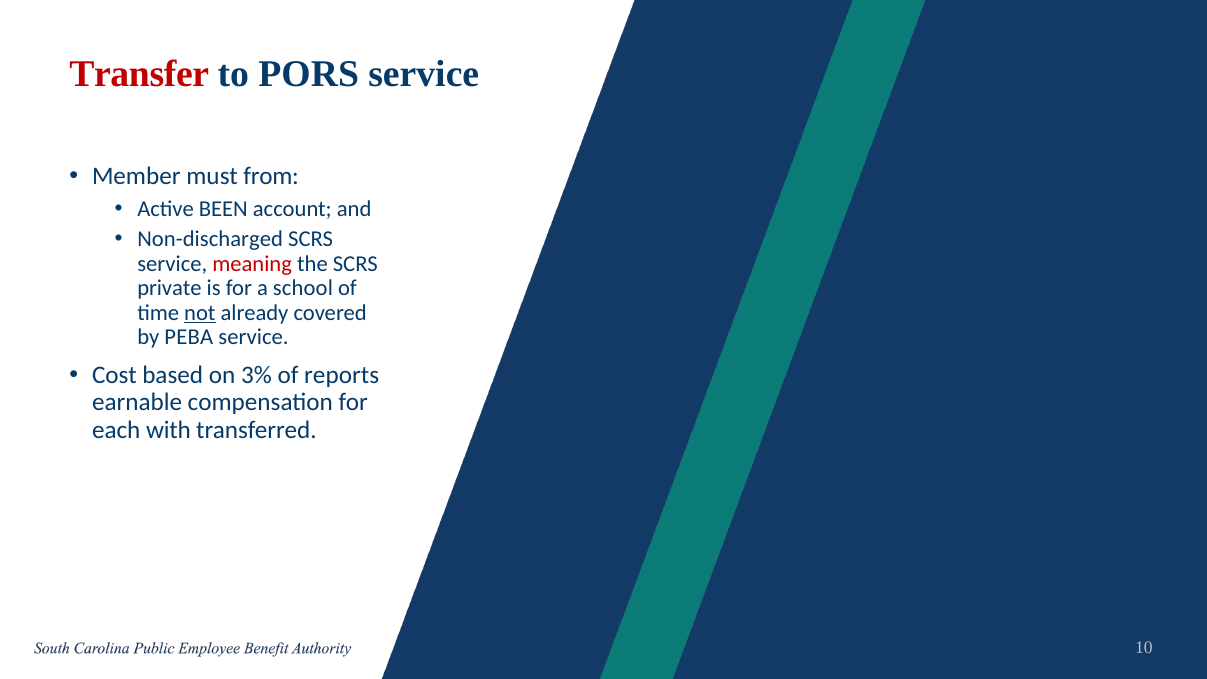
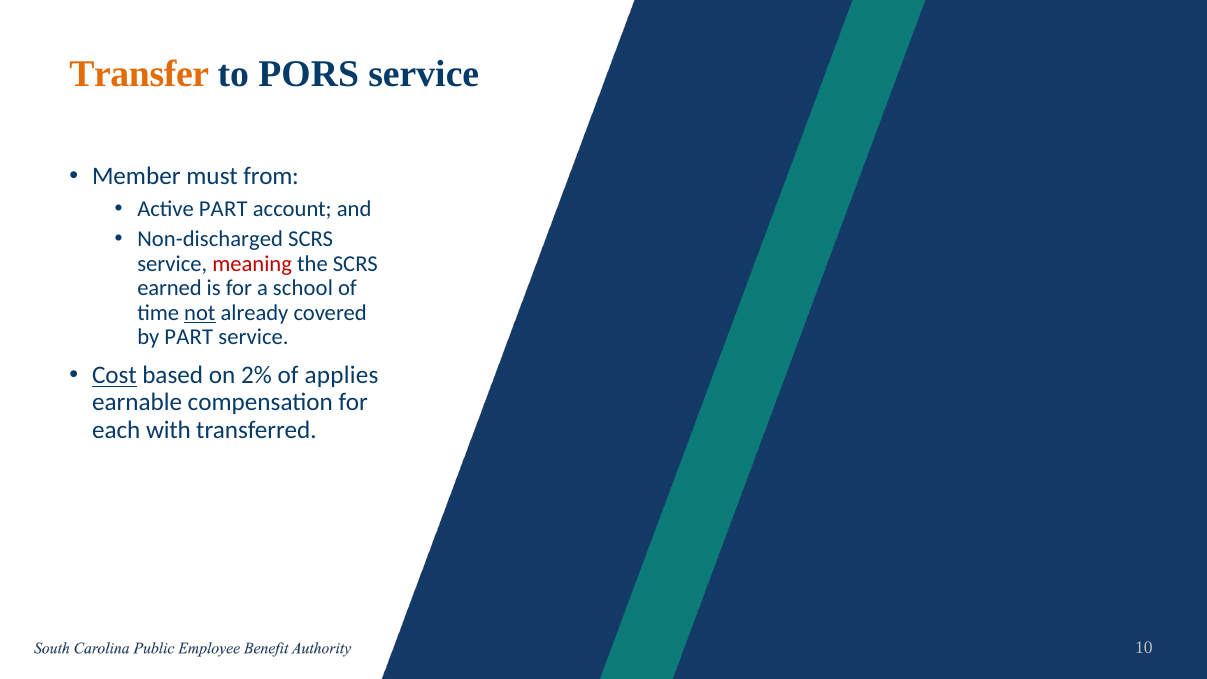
Transfer colour: red -> orange (139, 74)
Active BEEN: BEEN -> PART (223, 209)
private: private -> earned (169, 288)
by PEBA: PEBA -> PART (189, 337)
Cost underline: none -> present (114, 375)
3%: 3% -> 2% (256, 375)
reports: reports -> applies (342, 375)
